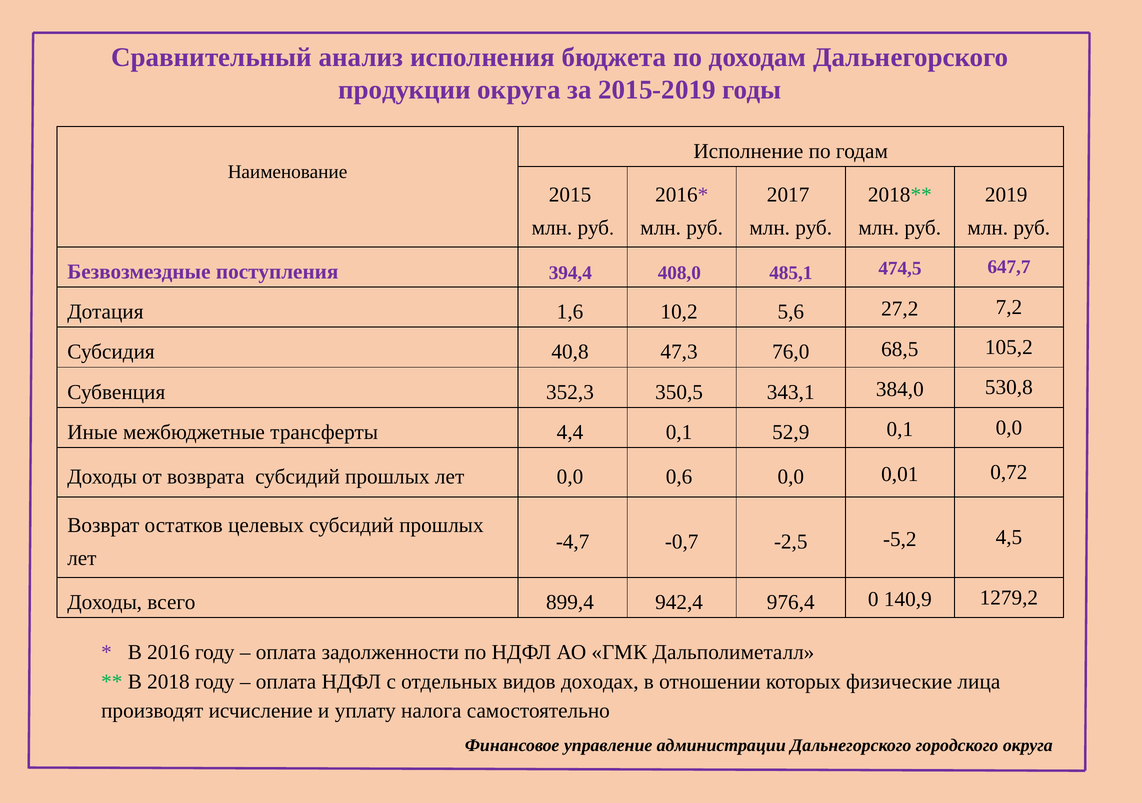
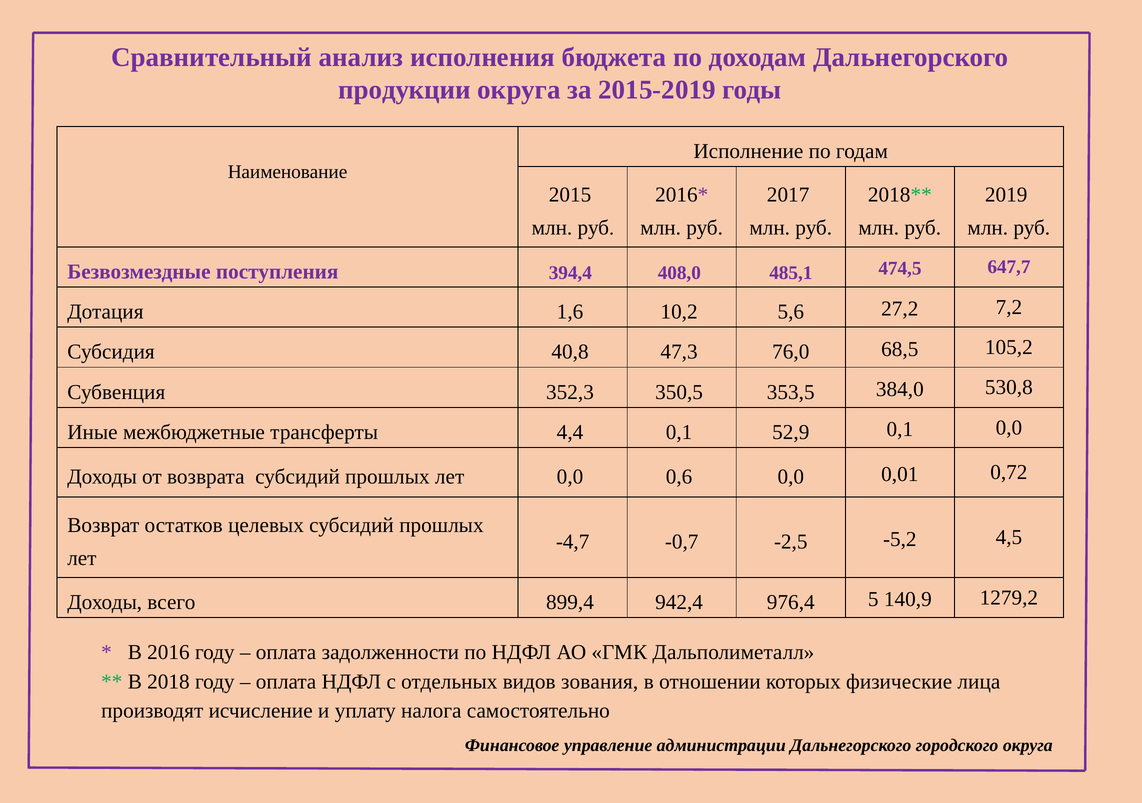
343,1: 343,1 -> 353,5 (791, 392)
0: 0 -> 5 (873, 599)
доходах: доходах -> зования (600, 682)
